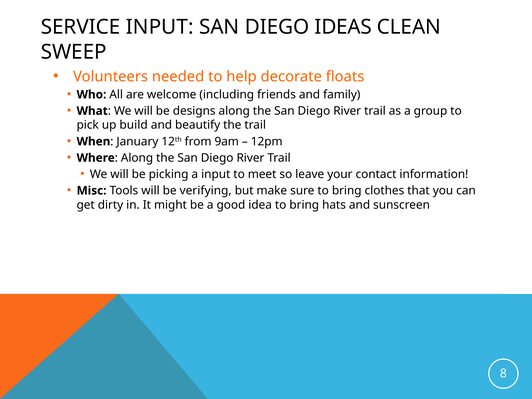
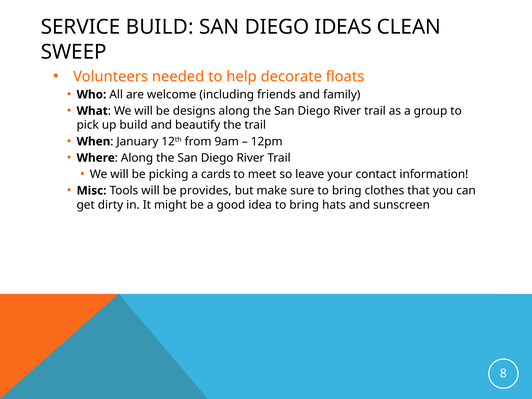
SERVICE INPUT: INPUT -> BUILD (160, 27)
a input: input -> cards (216, 174)
verifying: verifying -> provides (206, 191)
